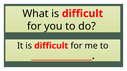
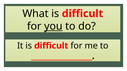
you underline: none -> present (53, 26)
